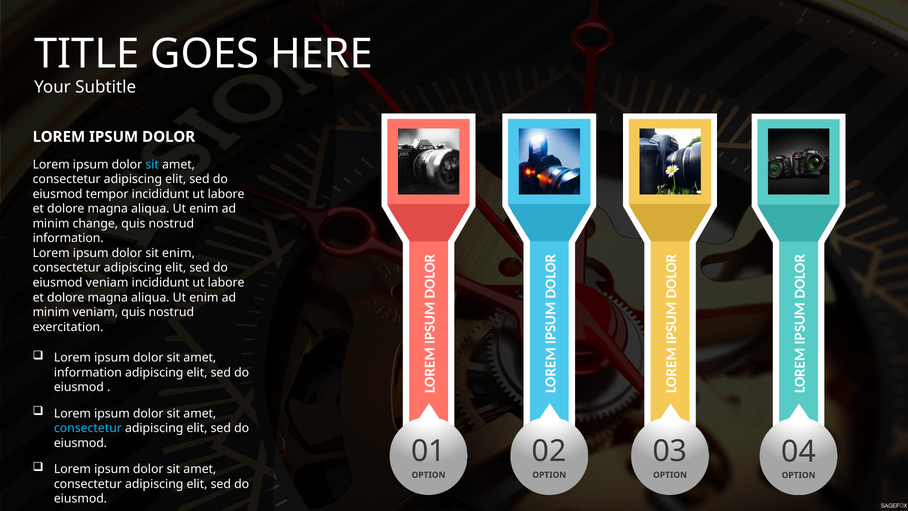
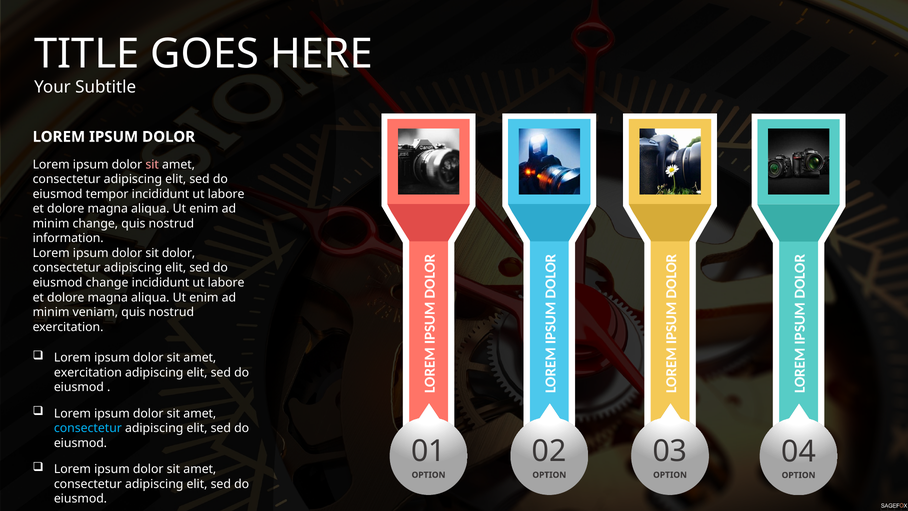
sit colour: light blue -> pink (152, 164)
sit enim: enim -> dolor (179, 253)
eiusmod veniam: veniam -> change (107, 283)
information: information -> exercitation (88, 372)
